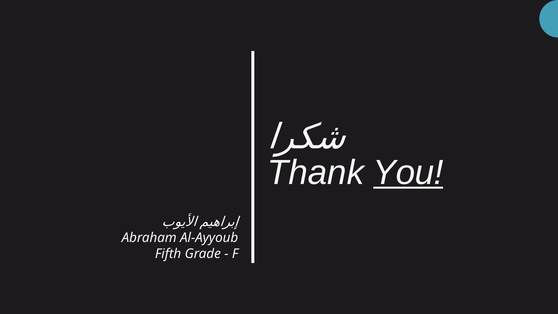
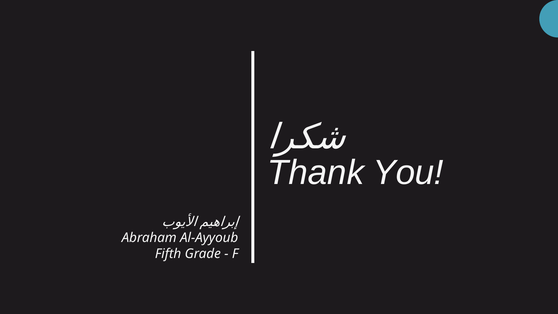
You underline: present -> none (408, 172)
